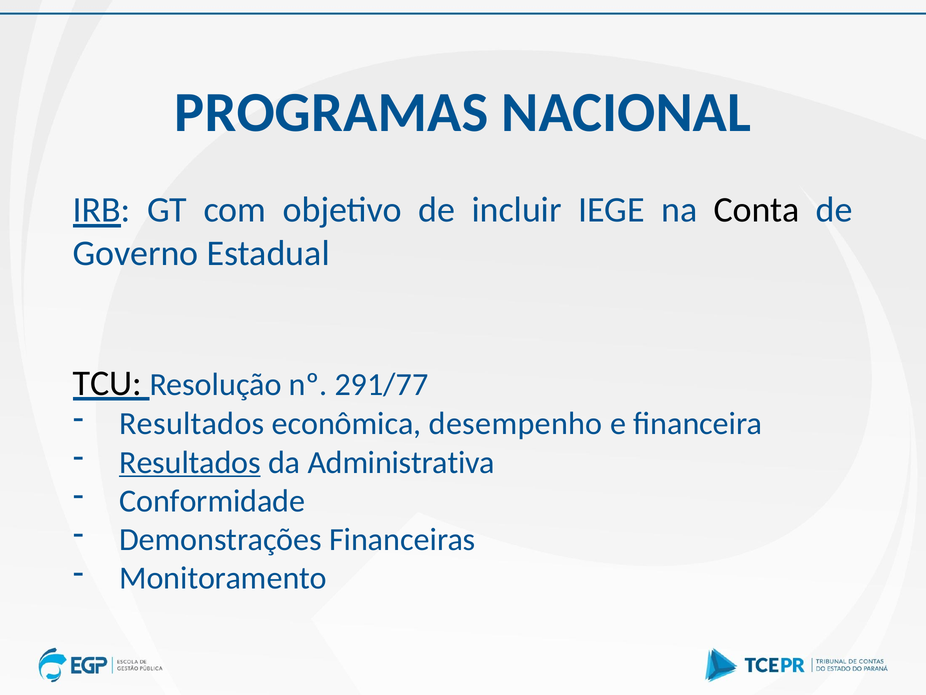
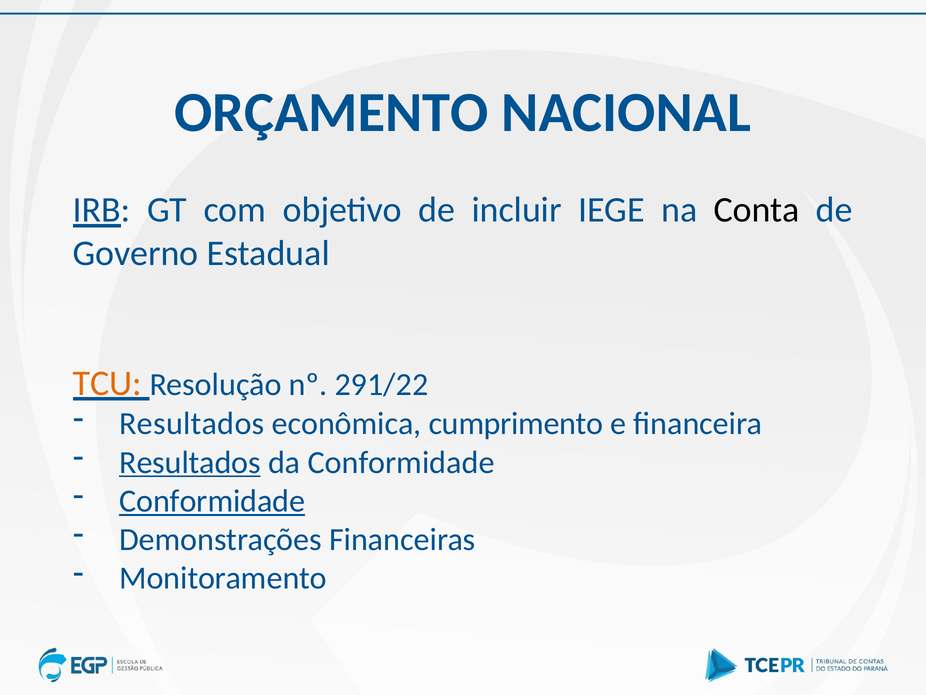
PROGRAMAS: PROGRAMAS -> ORÇAMENTO (331, 113)
TCU colour: black -> orange (107, 383)
291/77: 291/77 -> 291/22 (382, 384)
desempenho: desempenho -> cumprimento (516, 424)
da Administrativa: Administrativa -> Conformidade (401, 462)
Conformidade underline: none -> present (212, 501)
